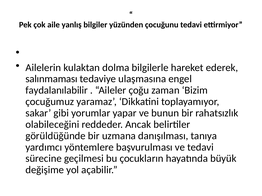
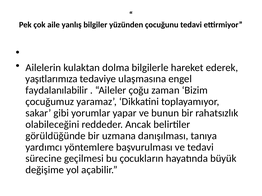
salınmaması: salınmaması -> yaşıtlarımıza (52, 79)
